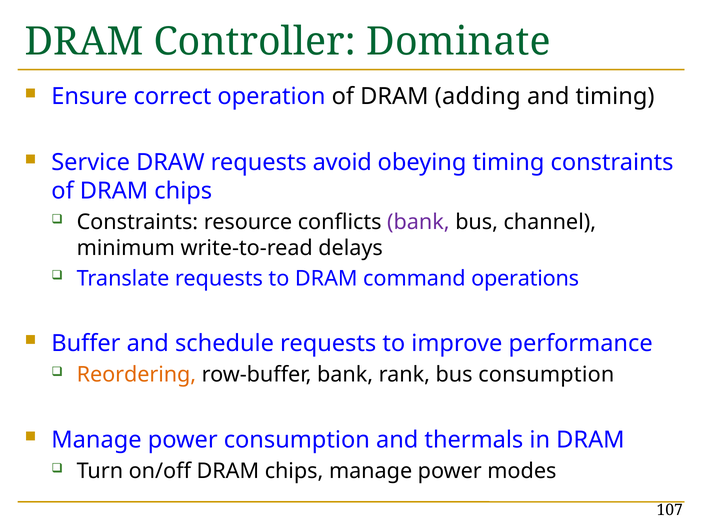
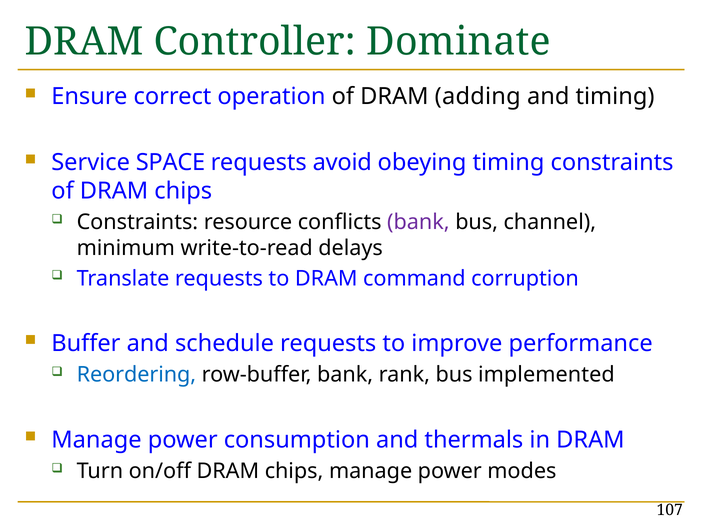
DRAW: DRAW -> SPACE (170, 163)
operations: operations -> corruption (525, 278)
Reordering colour: orange -> blue (136, 375)
bus consumption: consumption -> implemented (546, 375)
